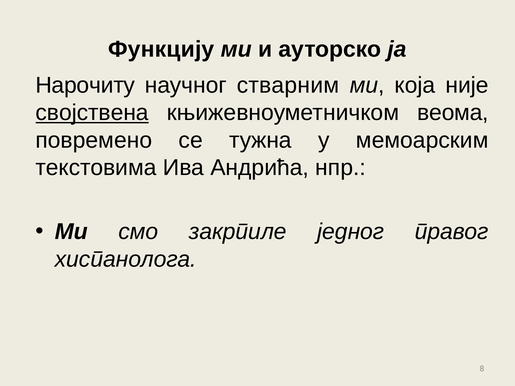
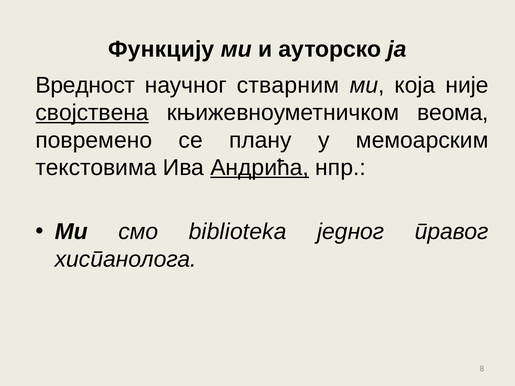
Нарочиту: Нарочиту -> Вредност (85, 85)
тужна: тужна -> плану (260, 140)
Андрића underline: none -> present (260, 168)
закрпиле: закрпиле -> biblioteka (238, 232)
